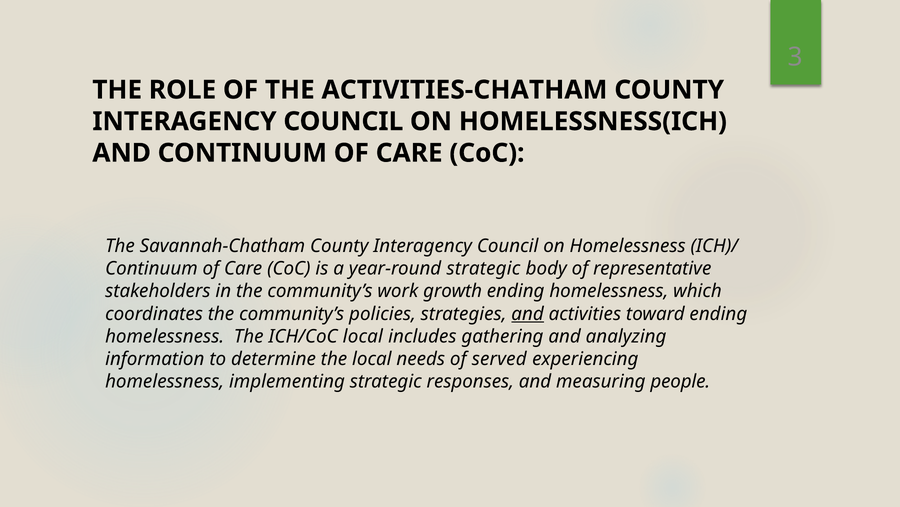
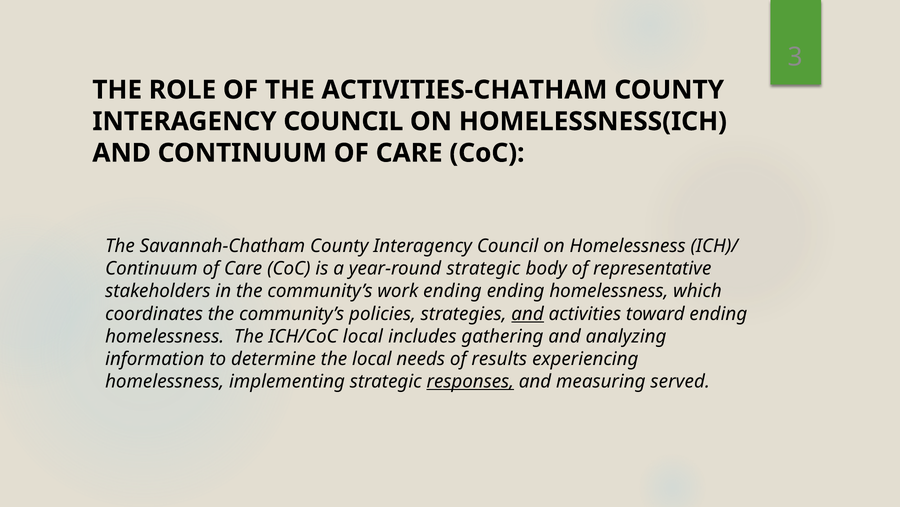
work growth: growth -> ending (452, 291)
served: served -> results (499, 358)
responses underline: none -> present (470, 381)
people: people -> served (680, 381)
